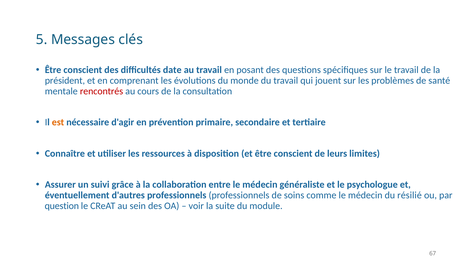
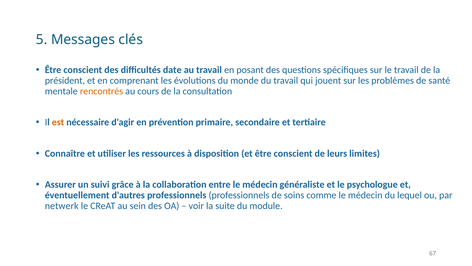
rencontrés colour: red -> orange (102, 91)
résilié: résilié -> lequel (410, 195)
question: question -> netwerk (62, 206)
